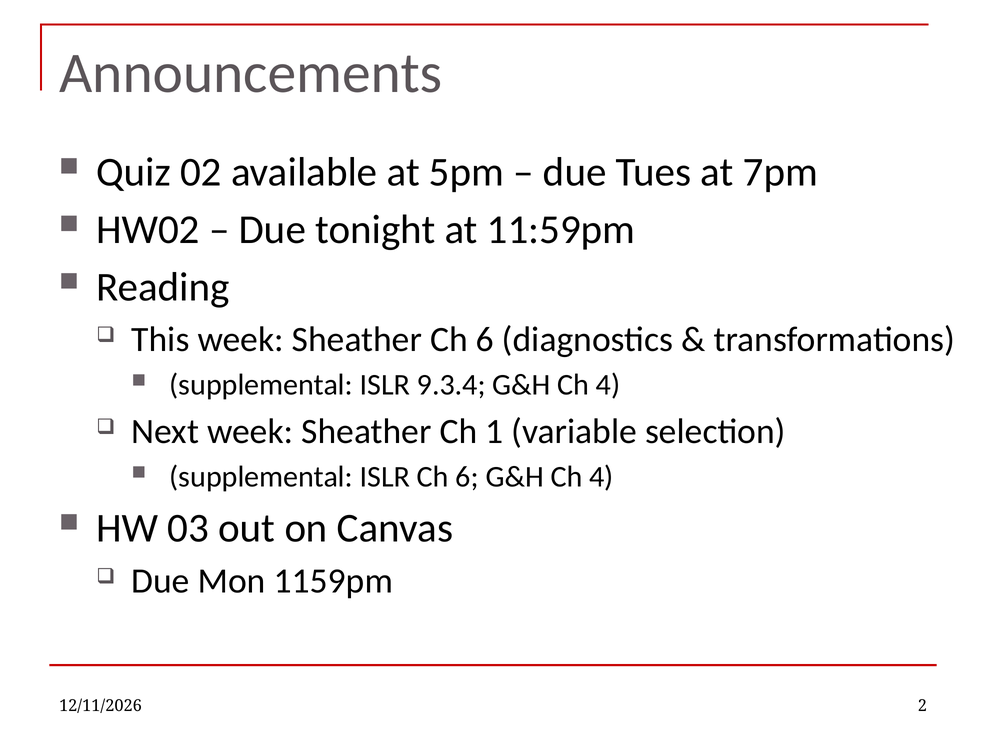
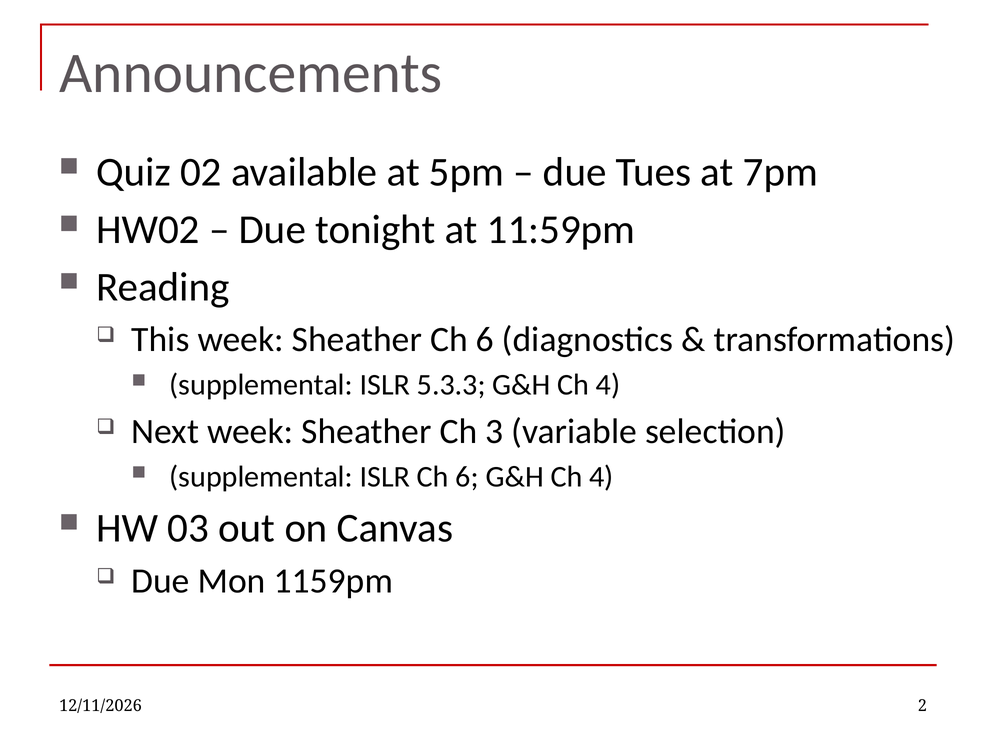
9.3.4: 9.3.4 -> 5.3.3 (451, 385)
1: 1 -> 3 (494, 432)
